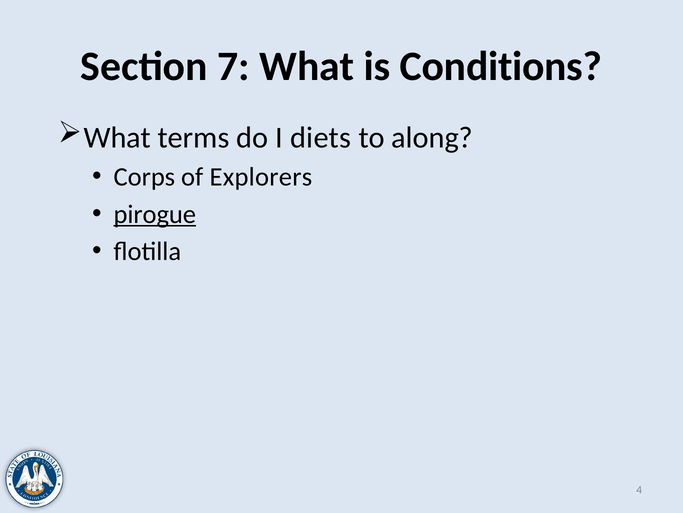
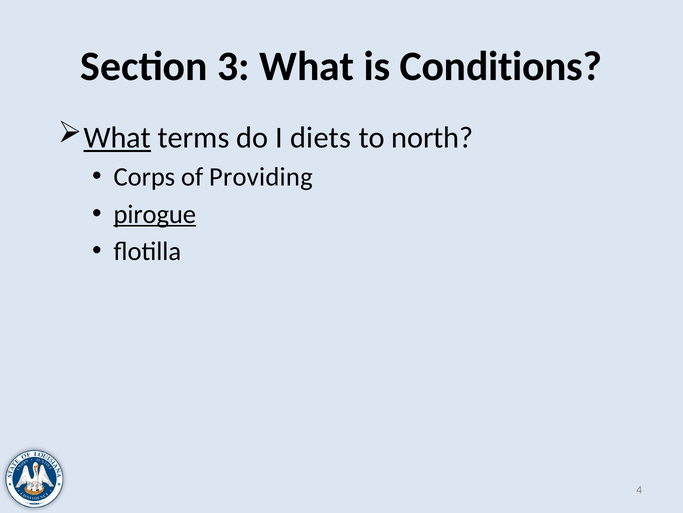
7: 7 -> 3 (233, 66)
What underline: none -> present (117, 138)
along: along -> north (432, 138)
Explorers: Explorers -> Providing (261, 177)
